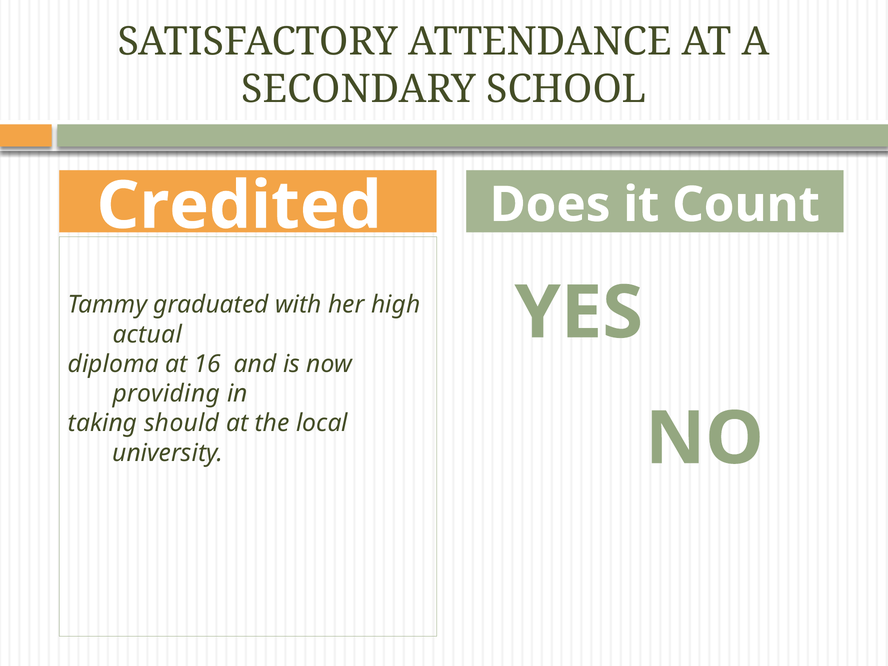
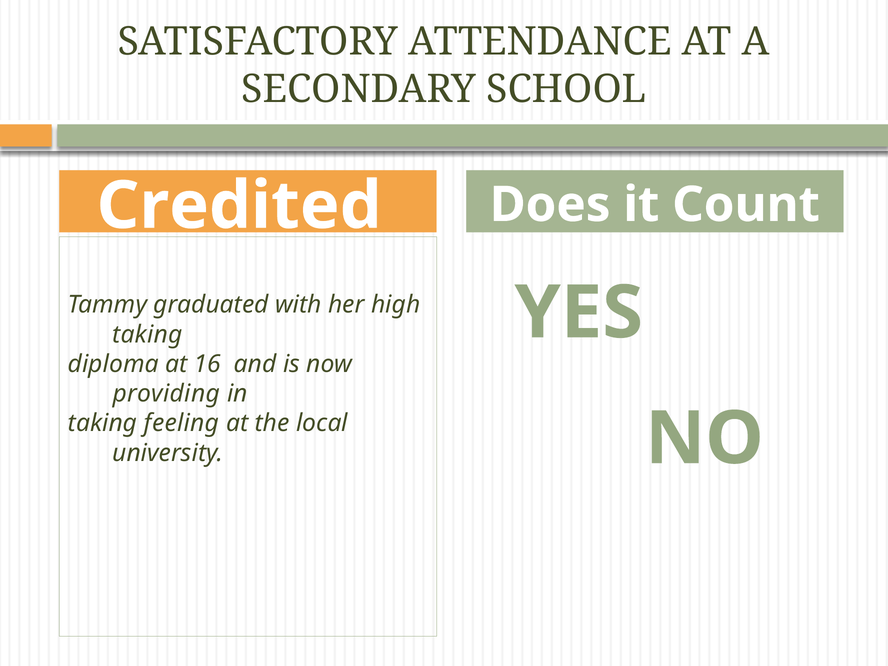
actual: actual -> taking (147, 334)
should: should -> feeling (182, 423)
